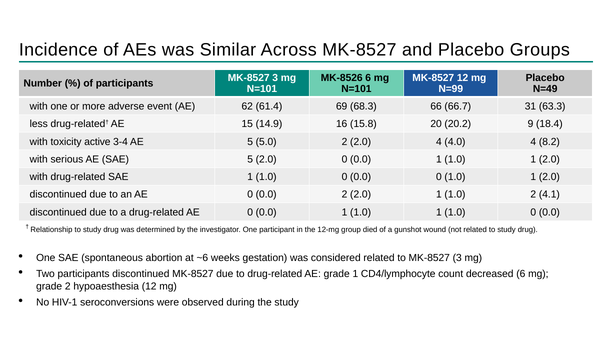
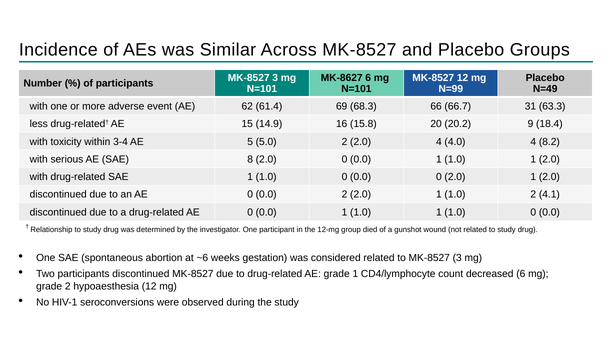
MK-8526: MK-8526 -> MK-8627 (342, 77)
active: active -> within (97, 141)
SAE 5: 5 -> 8 (250, 159)
0 1.0: 1.0 -> 2.0 (455, 177)
